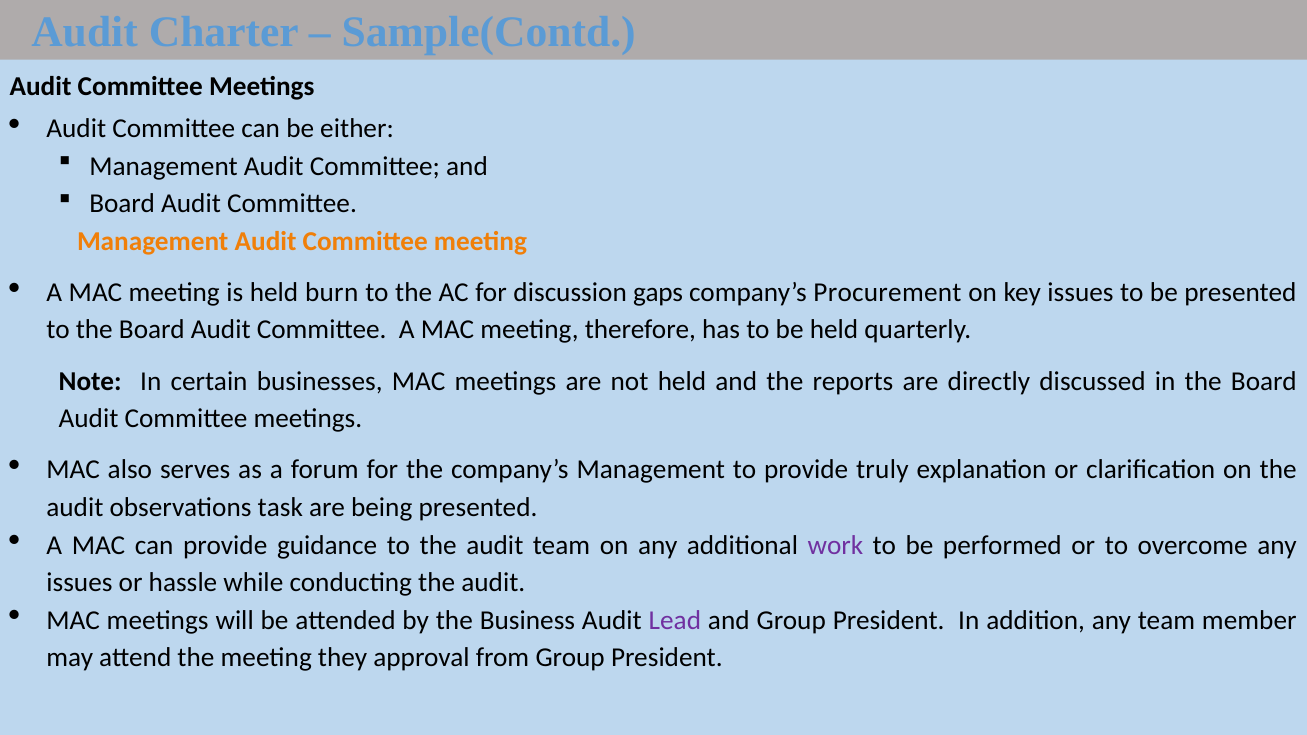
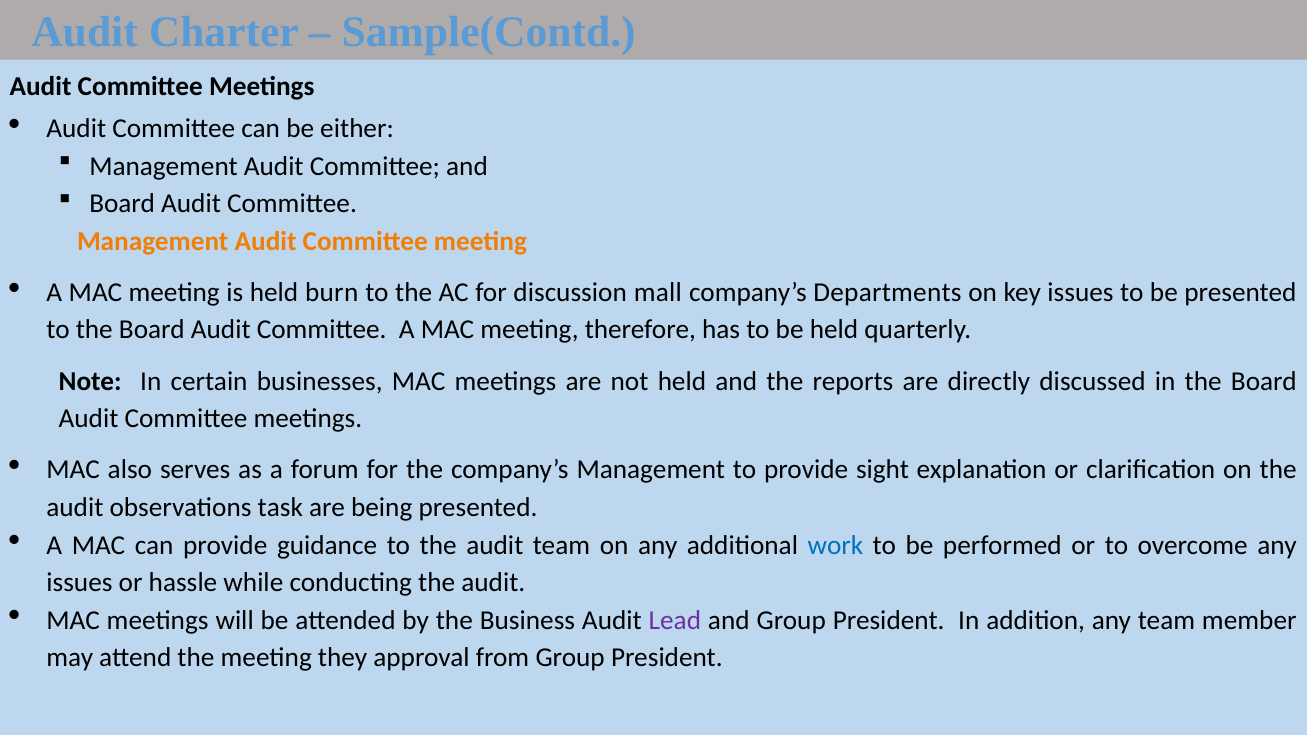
gaps: gaps -> mall (658, 292)
Procurement: Procurement -> Departments (887, 292)
truly: truly -> sight (882, 470)
work colour: purple -> blue (835, 545)
